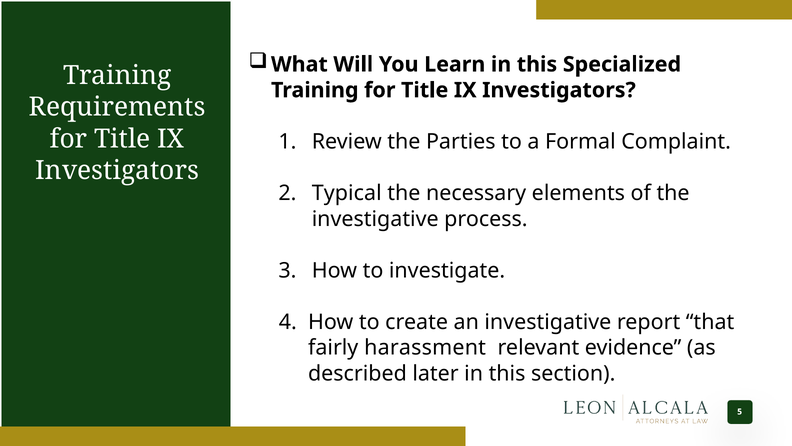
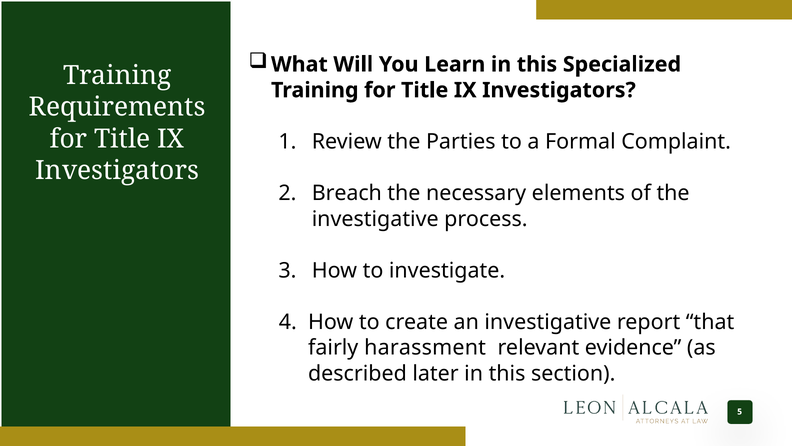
Typical: Typical -> Breach (347, 193)
